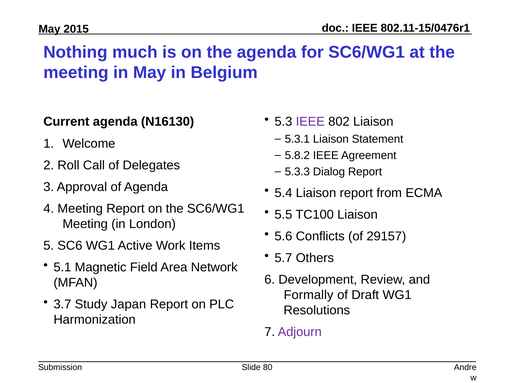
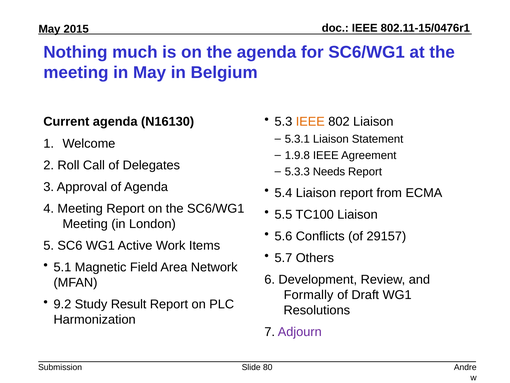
IEEE colour: purple -> orange (310, 122)
5.8.2: 5.8.2 -> 1.9.8 (297, 155)
Dialog: Dialog -> Needs (329, 172)
3.7: 3.7 -> 9.2 (62, 304)
Japan: Japan -> Result (129, 304)
